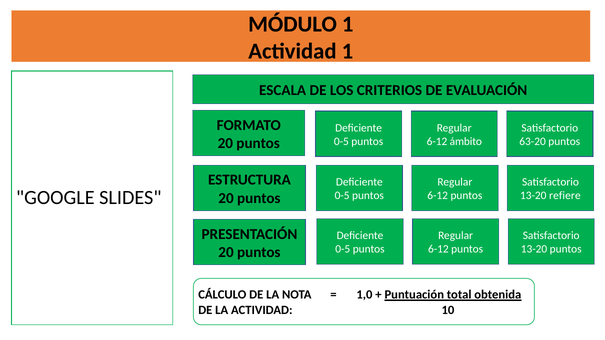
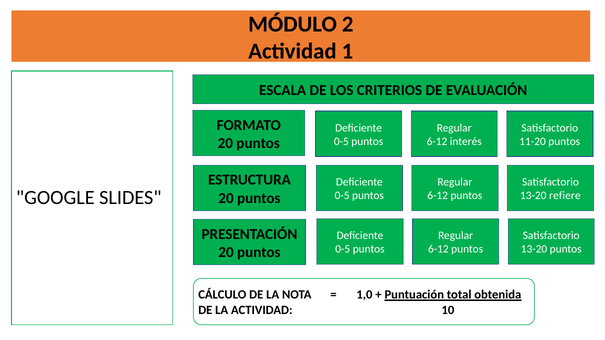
MÓDULO 1: 1 -> 2 (348, 24)
ámbito: ámbito -> interés (466, 141)
63-20: 63-20 -> 11-20 (533, 141)
